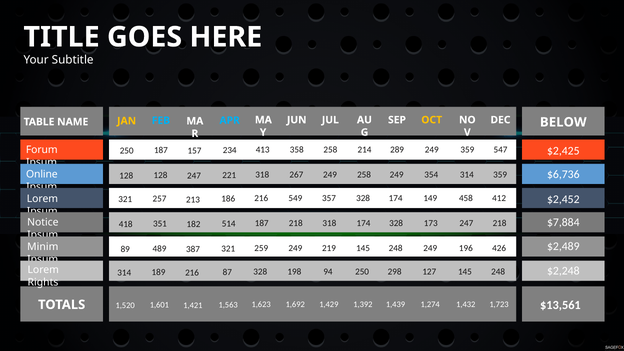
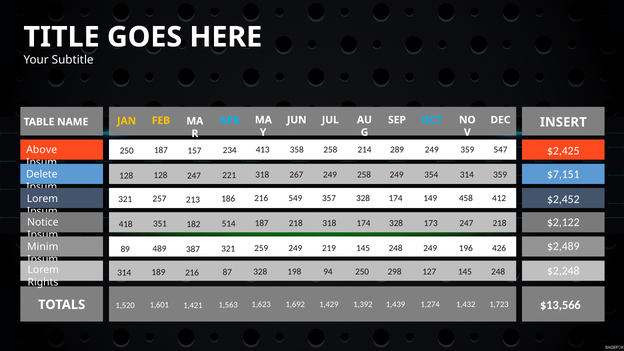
OCT colour: yellow -> light blue (432, 120)
FEB colour: light blue -> yellow (161, 121)
BELOW: BELOW -> INSERT (563, 122)
Forum: Forum -> Above (42, 150)
$6,736: $6,736 -> $7,151 (563, 174)
Online: Online -> Delete (42, 174)
$7,884: $7,884 -> $2,122 (563, 222)
$13,561: $13,561 -> $13,566 (560, 305)
